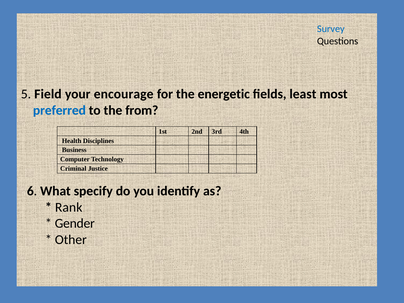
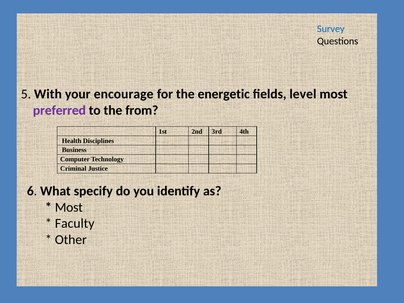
Field: Field -> With (48, 94)
least: least -> level (303, 94)
preferred colour: blue -> purple (59, 110)
Rank: Rank -> Most (69, 207)
Gender: Gender -> Faculty (75, 223)
